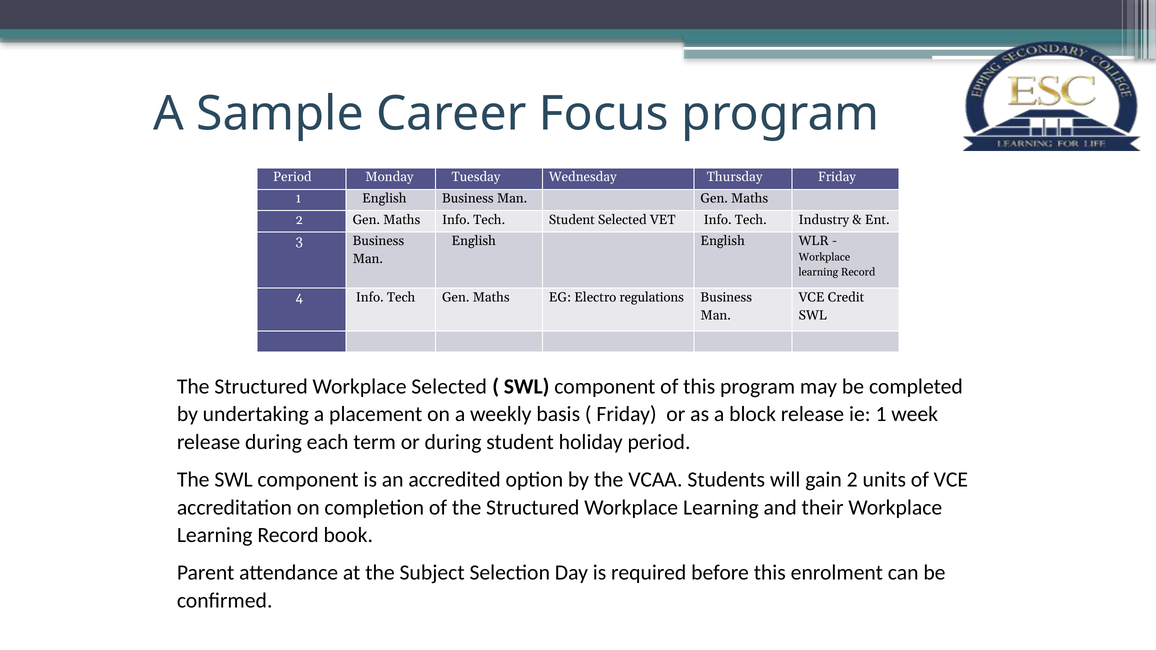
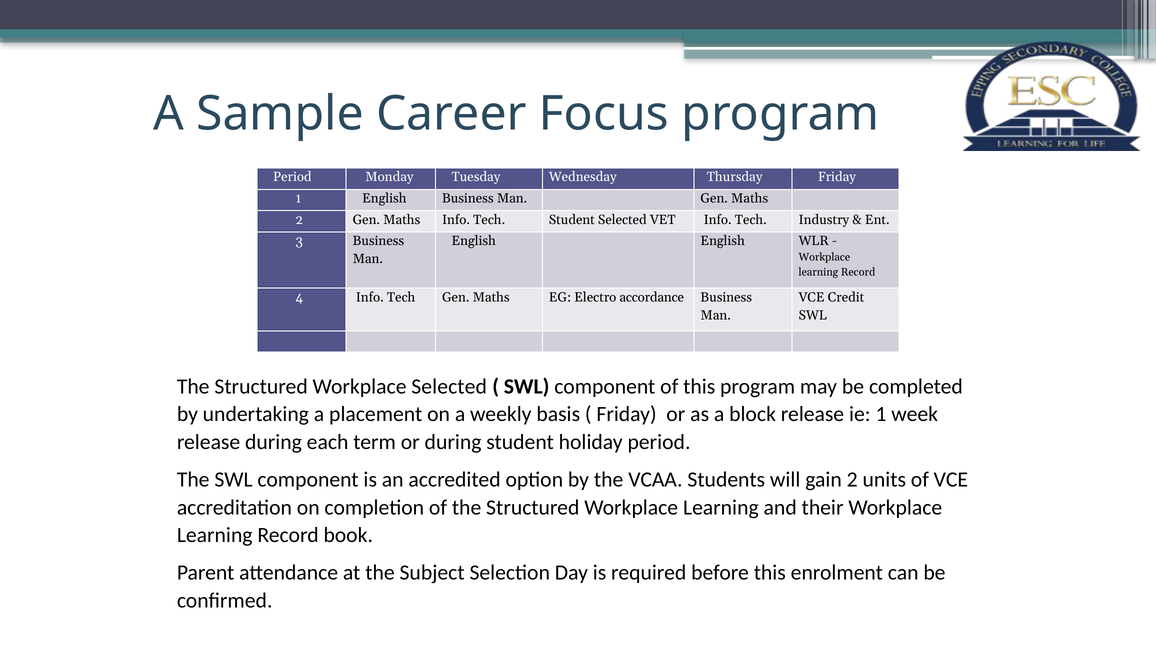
regulations: regulations -> accordance (652, 297)
